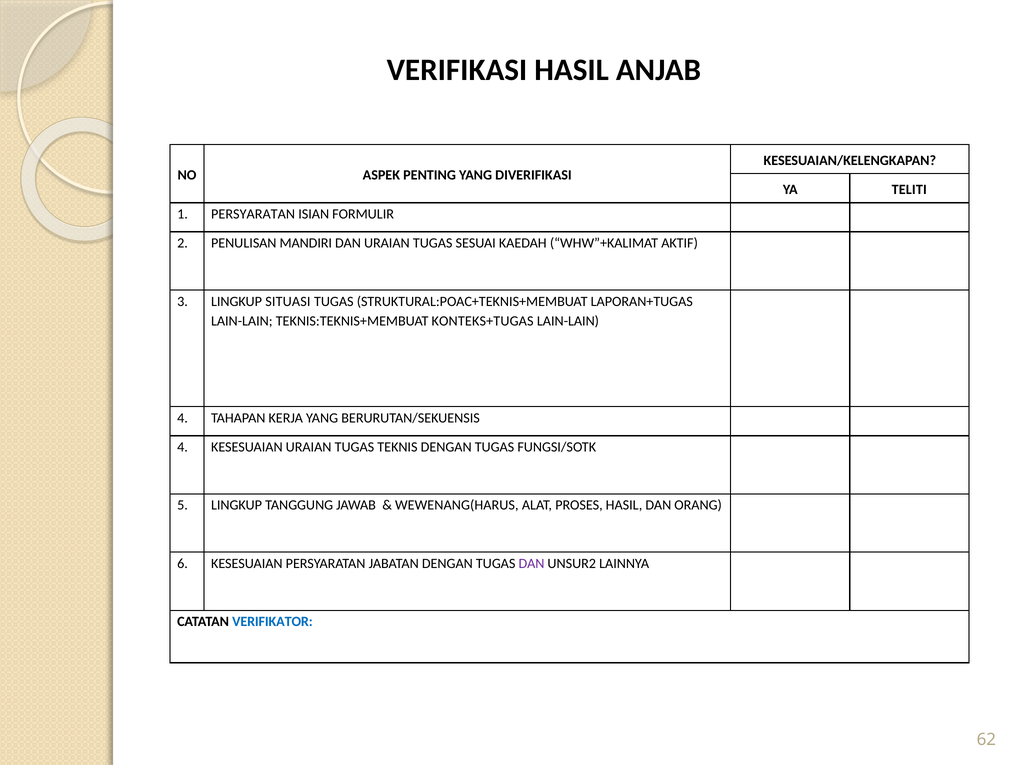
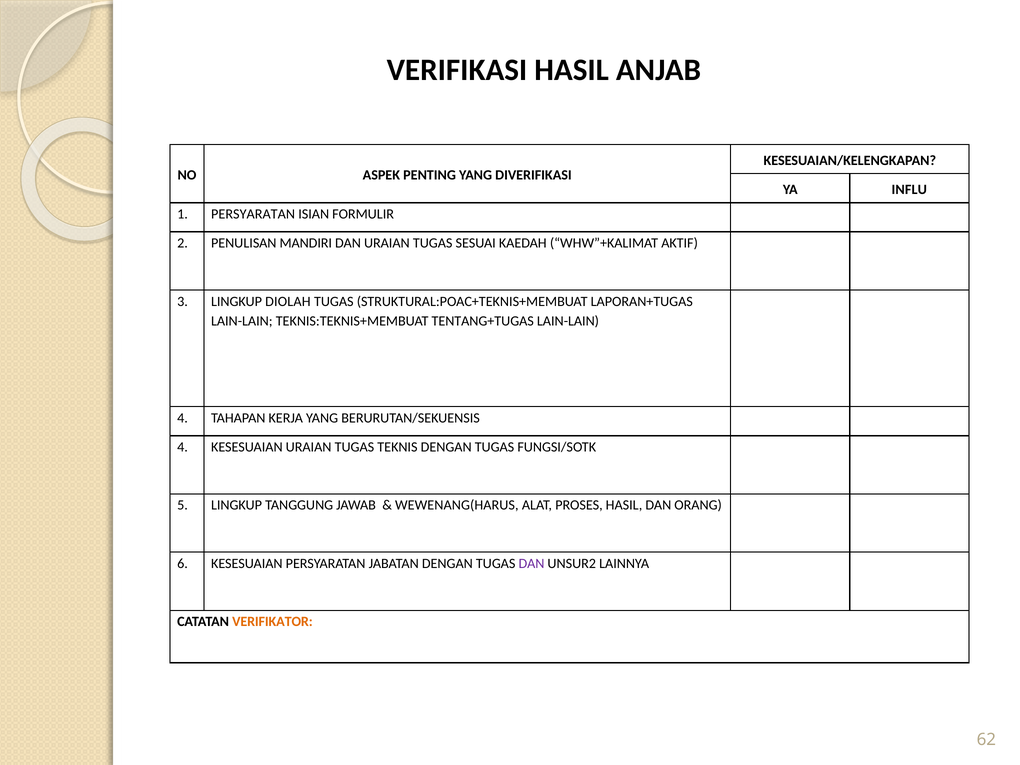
TELITI: TELITI -> INFLU (909, 190)
SITUASI: SITUASI -> DIOLAH (288, 301)
KONTEKS+TUGAS: KONTEKS+TUGAS -> TENTANG+TUGAS (483, 321)
VERIFIKATOR colour: blue -> orange (272, 622)
